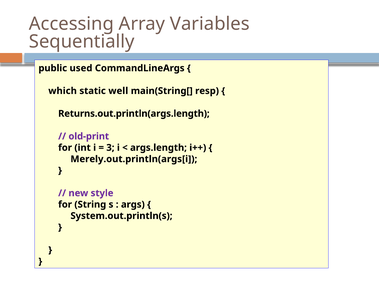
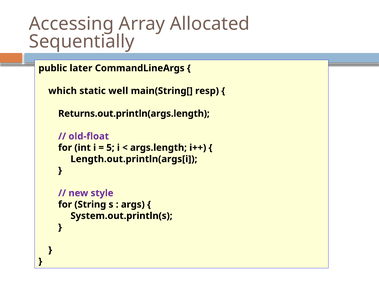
Variables: Variables -> Allocated (210, 24)
used: used -> later (81, 68)
old-print: old-print -> old-float (89, 136)
3: 3 -> 5 (110, 148)
Merely.out.println(args[i: Merely.out.println(args[i -> Length.out.println(args[i (134, 159)
